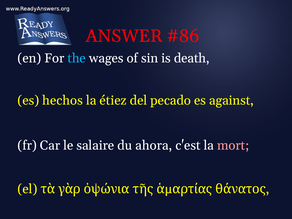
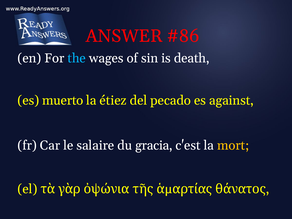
hechos: hechos -> muerto (63, 100)
ahora: ahora -> gracia (154, 145)
mort colour: pink -> yellow (233, 145)
